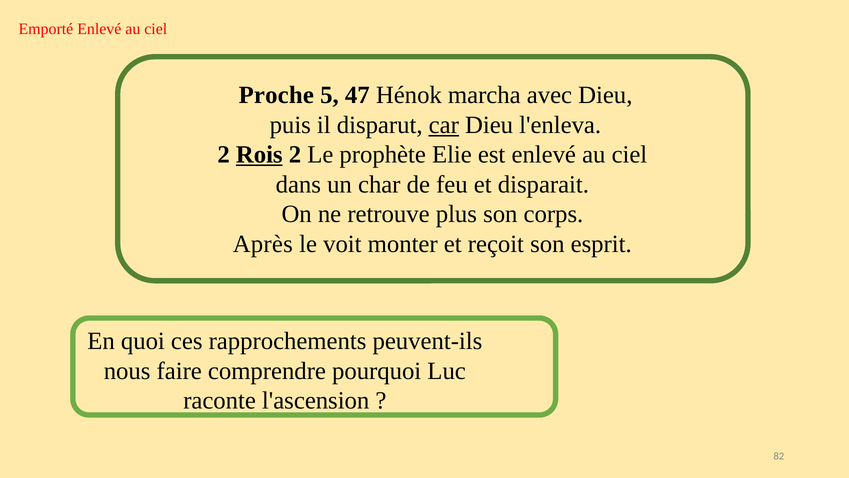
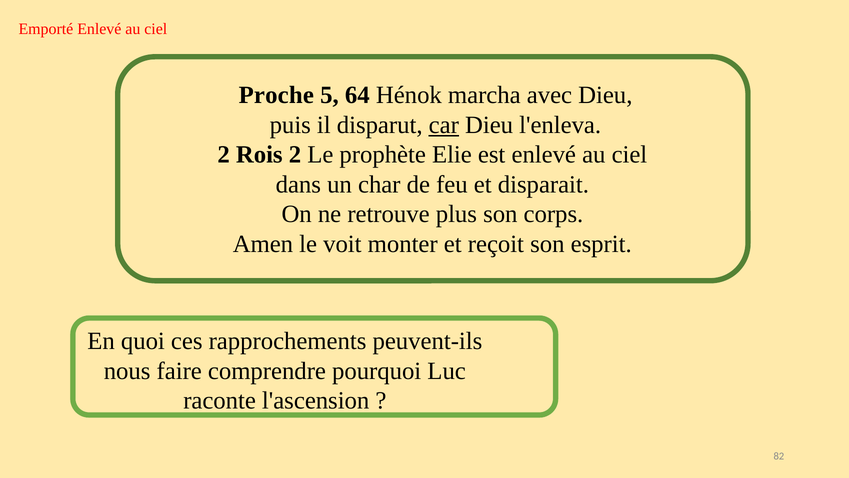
47: 47 -> 64 (357, 95)
Rois underline: present -> none (259, 155)
Après: Après -> Amen (263, 244)
